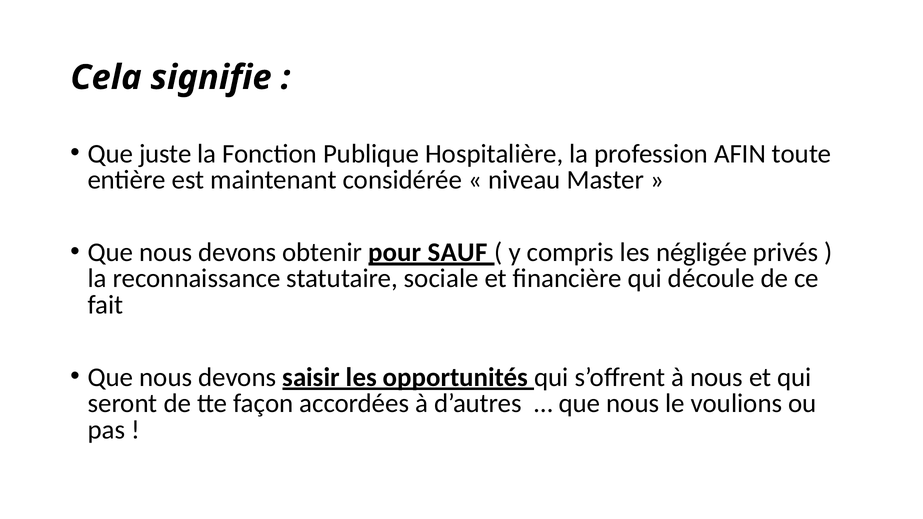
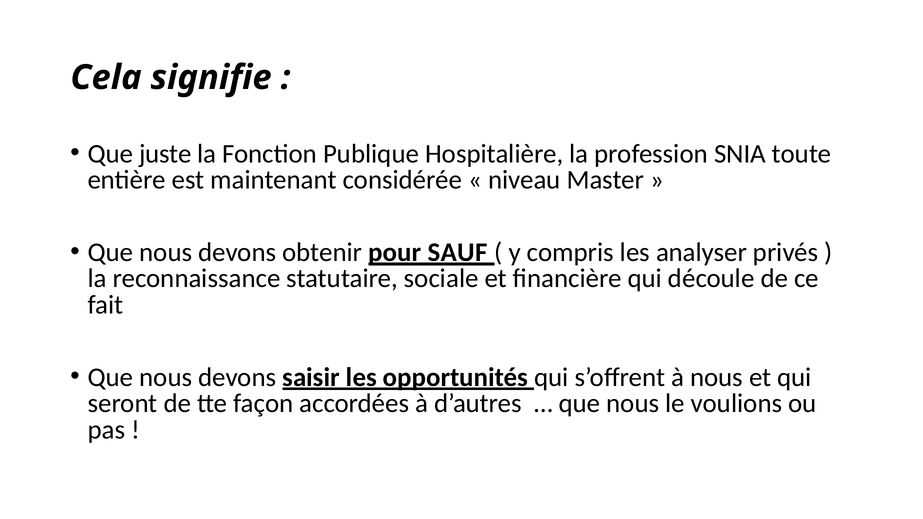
AFIN: AFIN -> SNIA (740, 154)
négligée: négligée -> analyser (701, 252)
